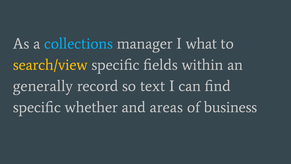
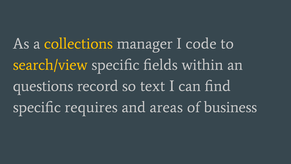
collections colour: light blue -> yellow (79, 43)
what: what -> code (201, 43)
generally: generally -> questions (43, 86)
whether: whether -> requires (91, 107)
